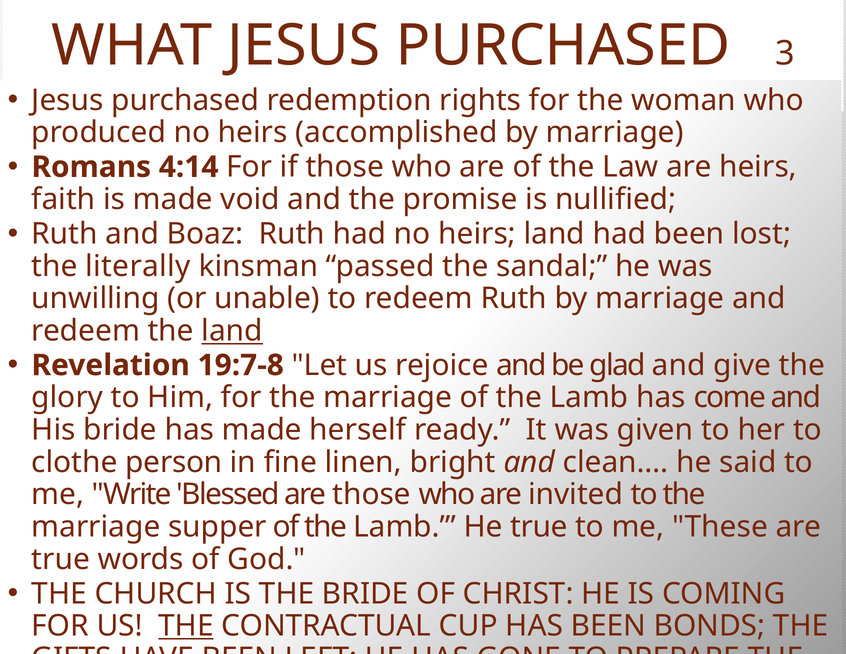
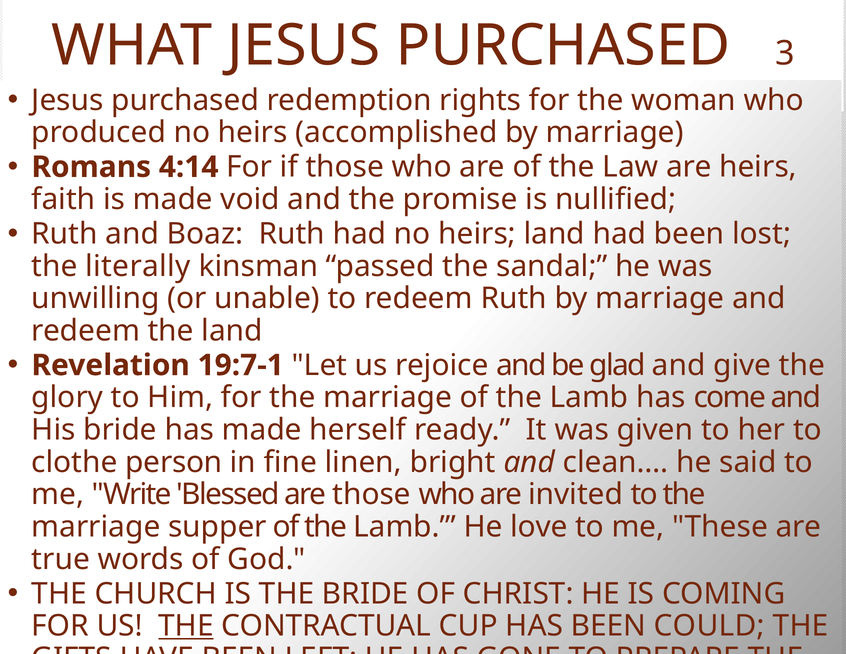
land underline: present -> none (232, 331)
19:7-8: 19:7-8 -> 19:7-1 (241, 365)
He true: true -> love (539, 527)
BONDS: BONDS -> COULD (709, 626)
